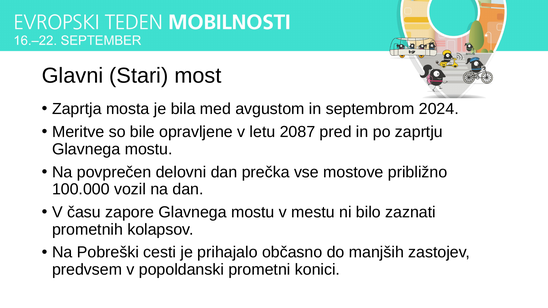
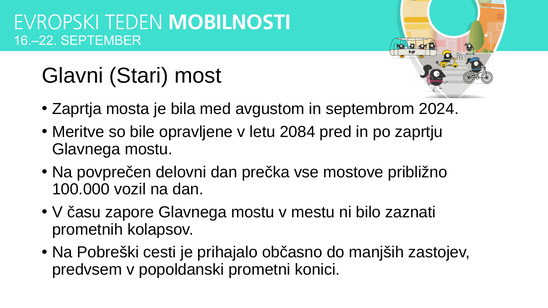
2087: 2087 -> 2084 (298, 132)
